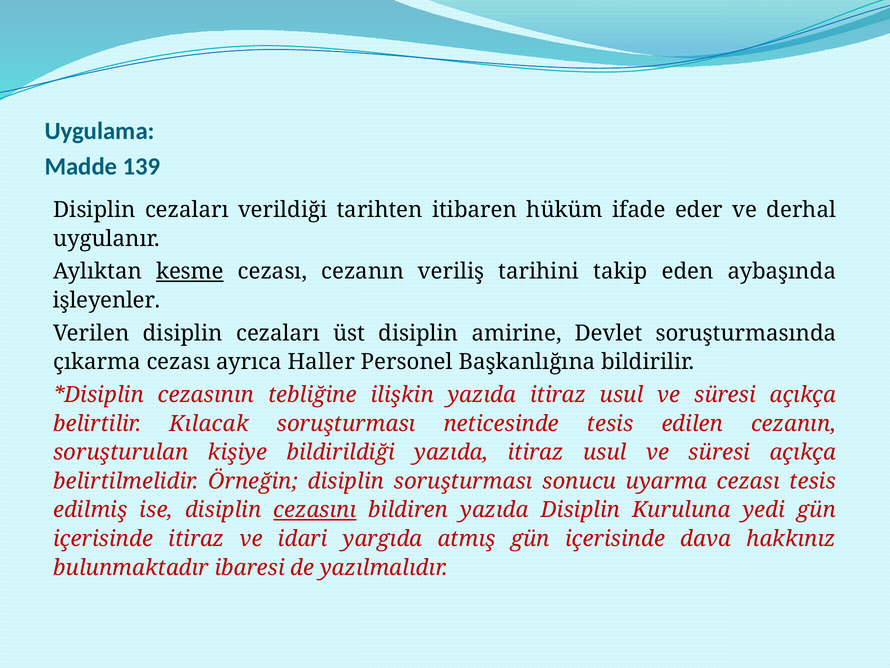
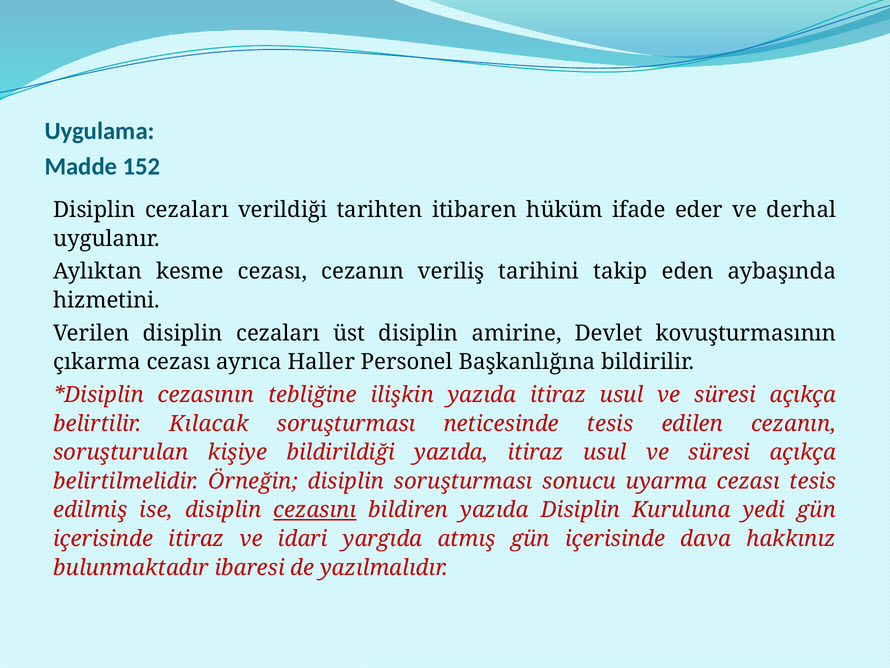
139: 139 -> 152 (142, 167)
kesme underline: present -> none (190, 271)
işleyenler: işleyenler -> hizmetini (107, 300)
soruşturmasında: soruşturmasında -> kovuşturmasının (746, 333)
